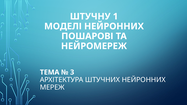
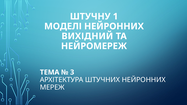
ПОШАРОВІ: ПОШАРОВІ -> ВИХІДНИЙ (87, 36)
